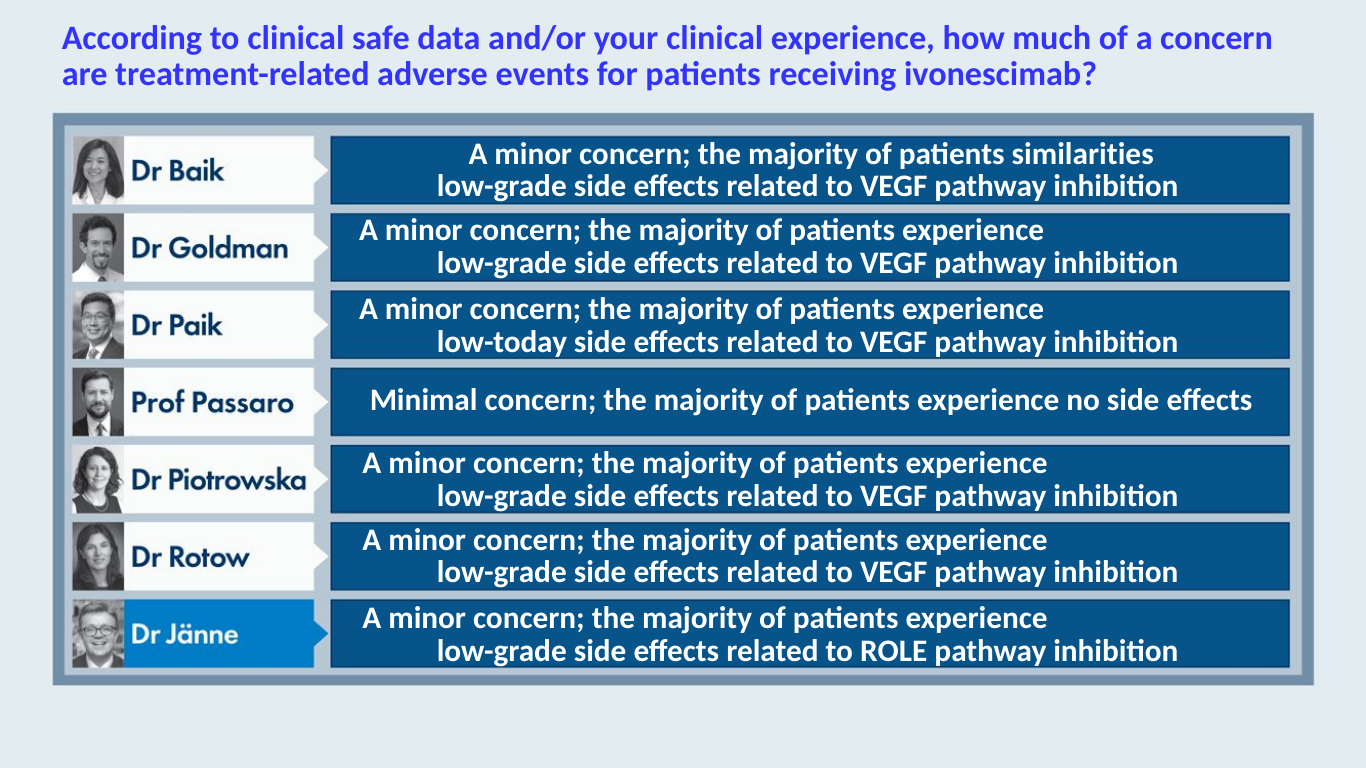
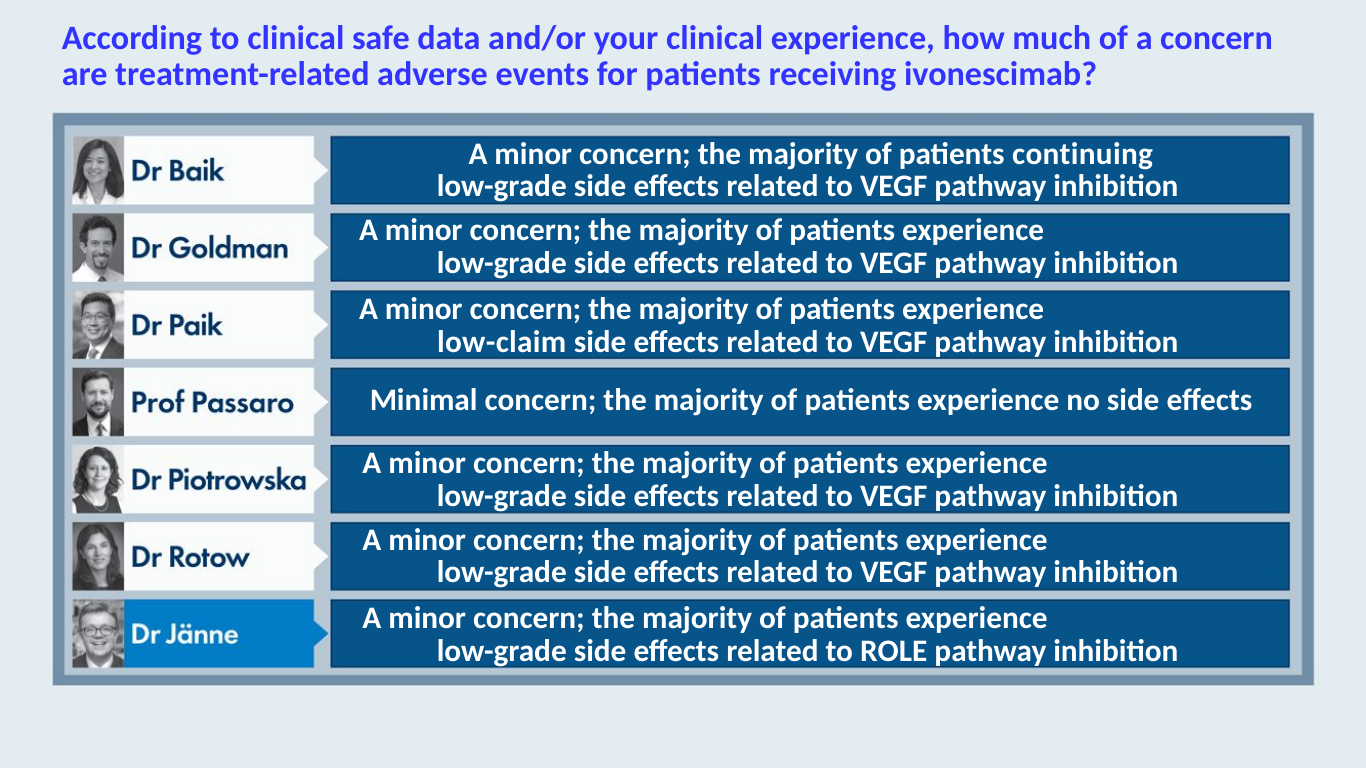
similarities: similarities -> continuing (1083, 154)
low-today: low-today -> low-claim (502, 342)
